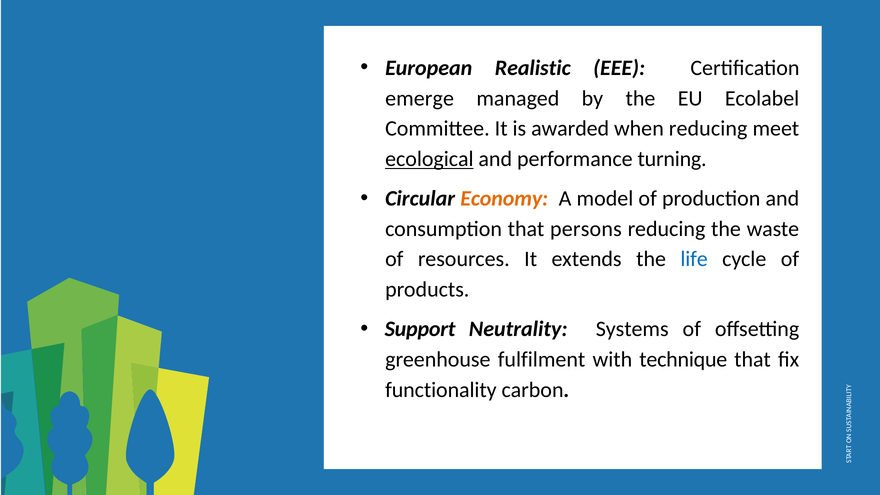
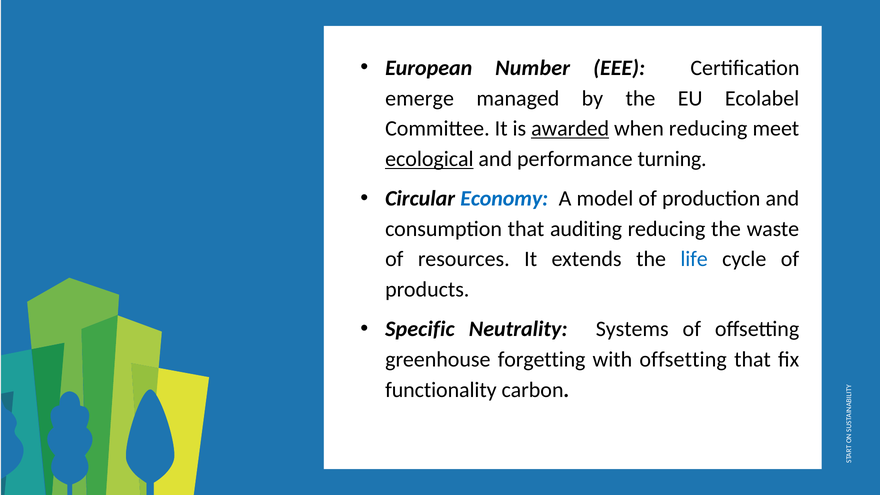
Realistic: Realistic -> Number (533, 68)
awarded underline: none -> present (570, 129)
Economy colour: orange -> blue (504, 198)
persons: persons -> auditing (586, 229)
Support: Support -> Specific (420, 329)
fulfilment: fulfilment -> forgetting (542, 359)
with technique: technique -> offsetting (683, 359)
